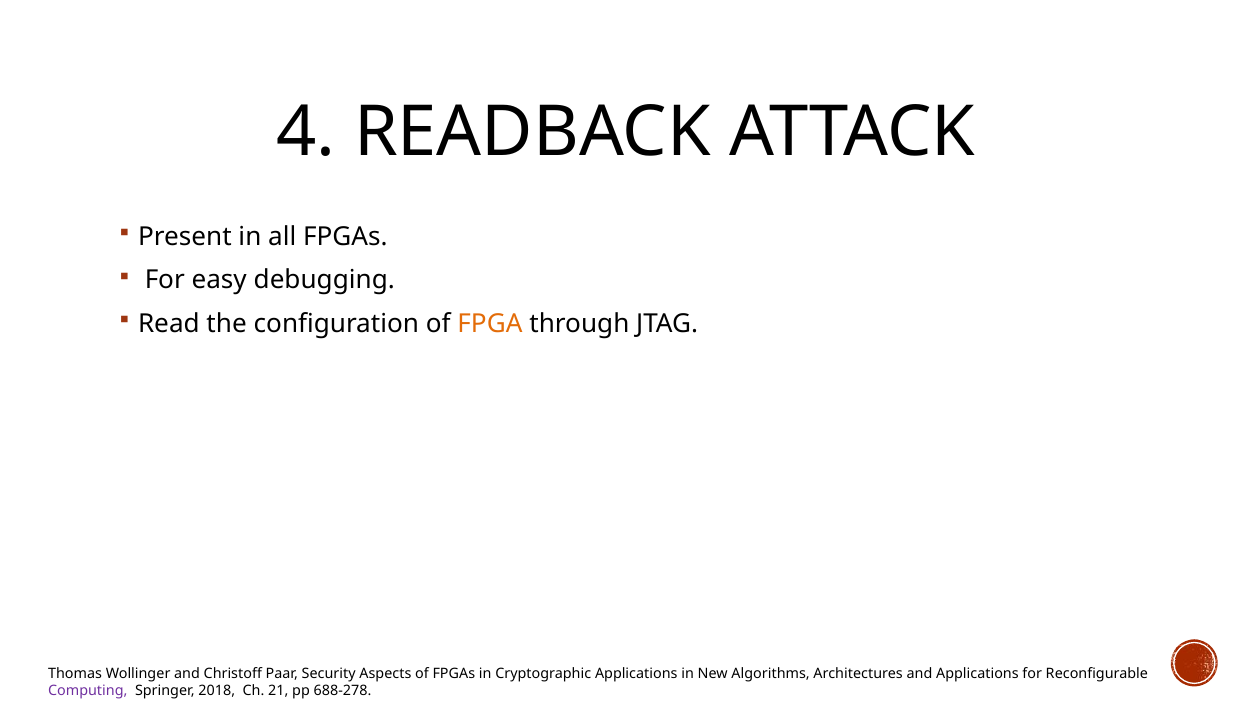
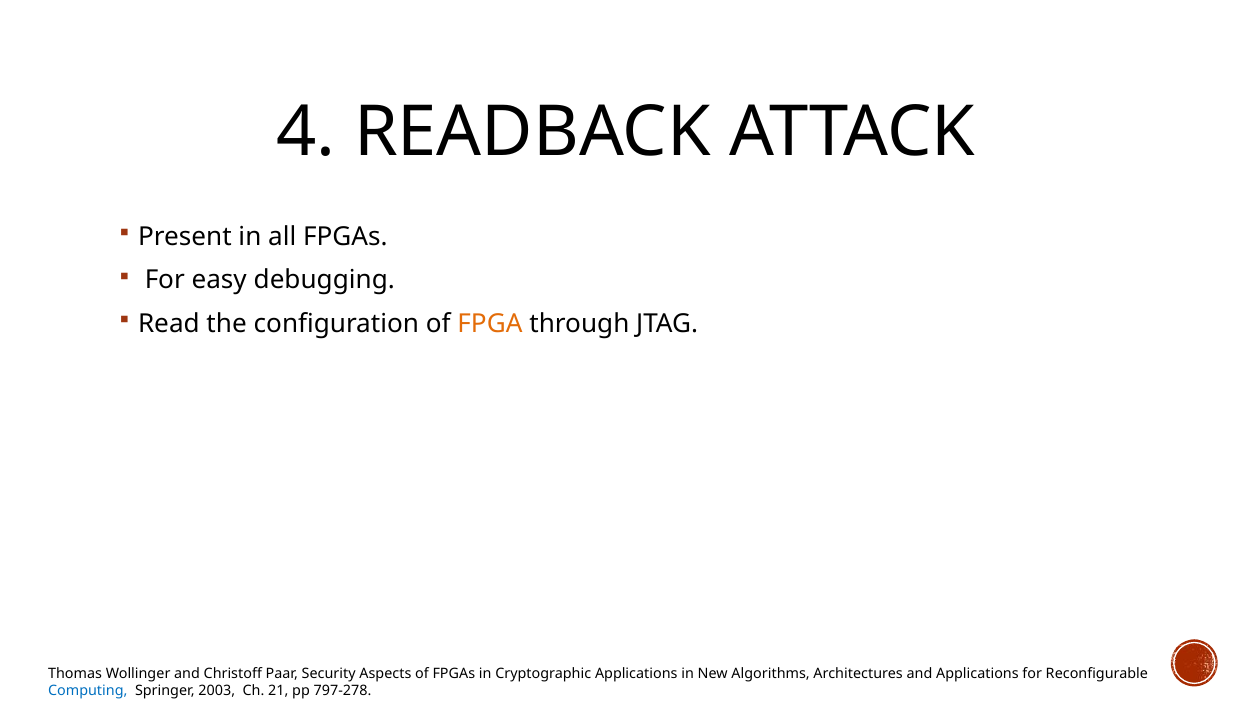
Computing colour: purple -> blue (88, 691)
2018: 2018 -> 2003 (217, 691)
688-278: 688-278 -> 797-278 (342, 691)
